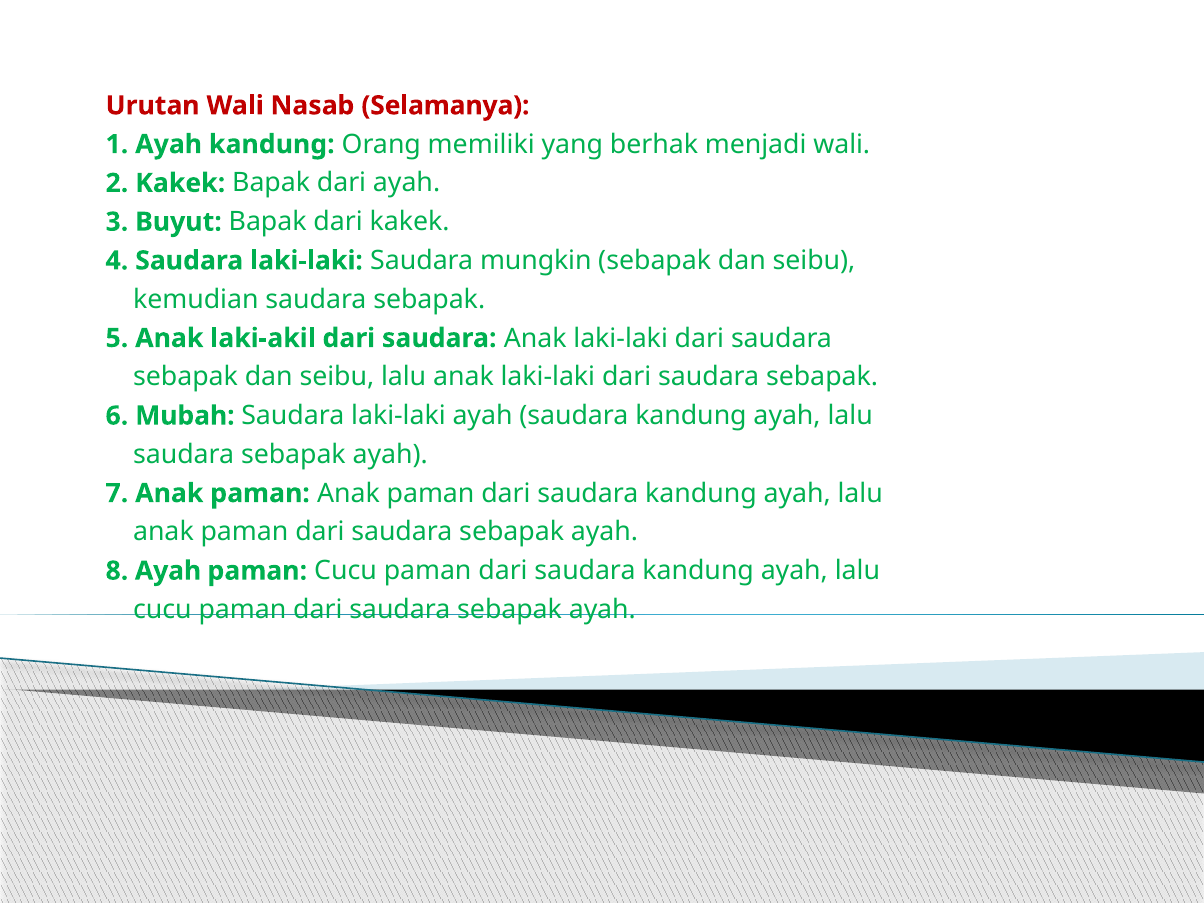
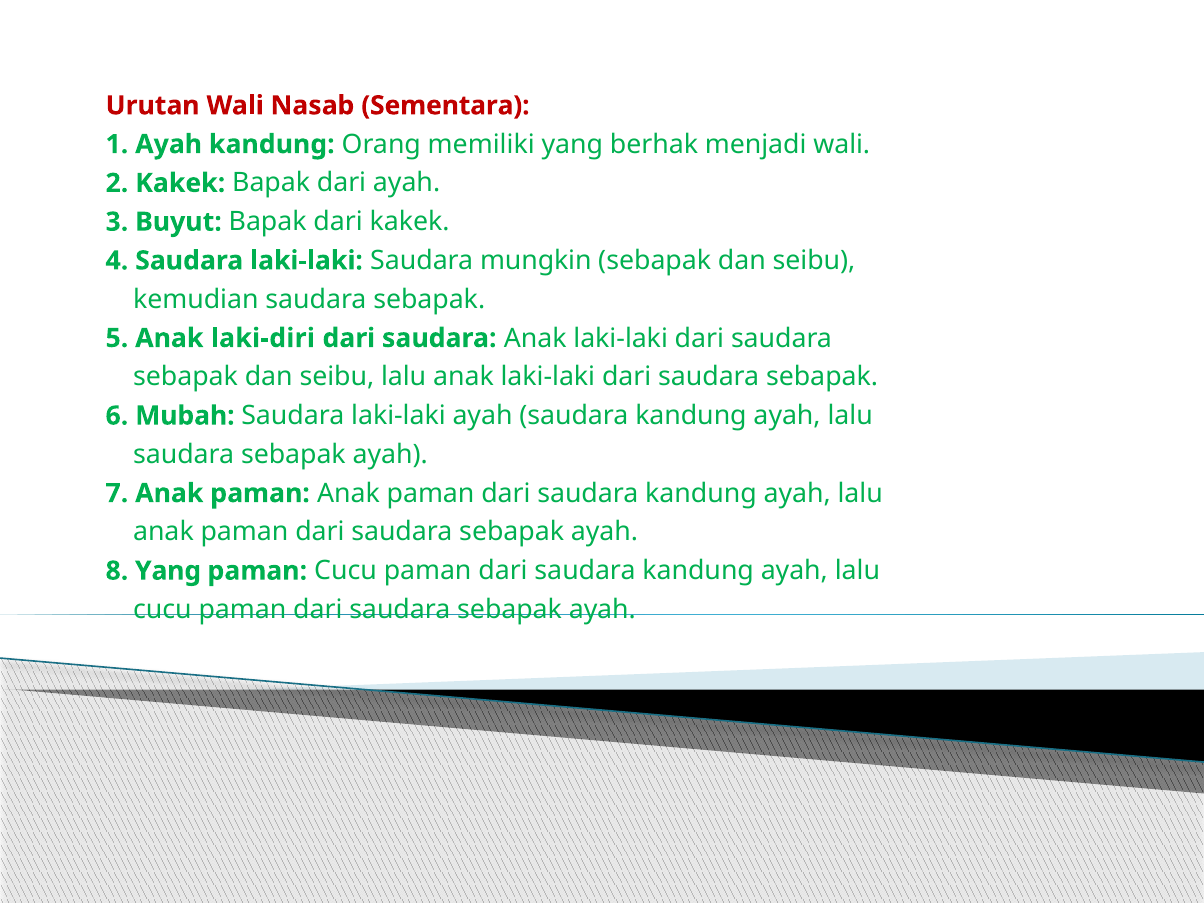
Selamanya: Selamanya -> Sementara (445, 106)
laki-akil: laki-akil -> laki-diri (263, 338)
8 Ayah: Ayah -> Yang (168, 571)
